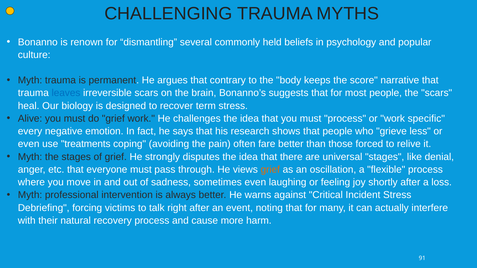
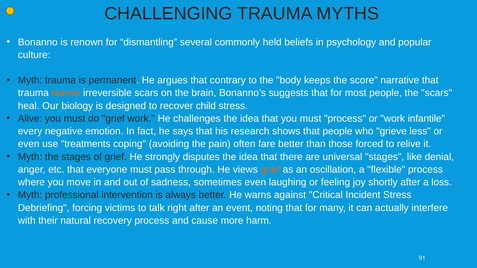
leaves colour: blue -> orange (66, 93)
term: term -> child (206, 106)
specific: specific -> infantile (426, 119)
